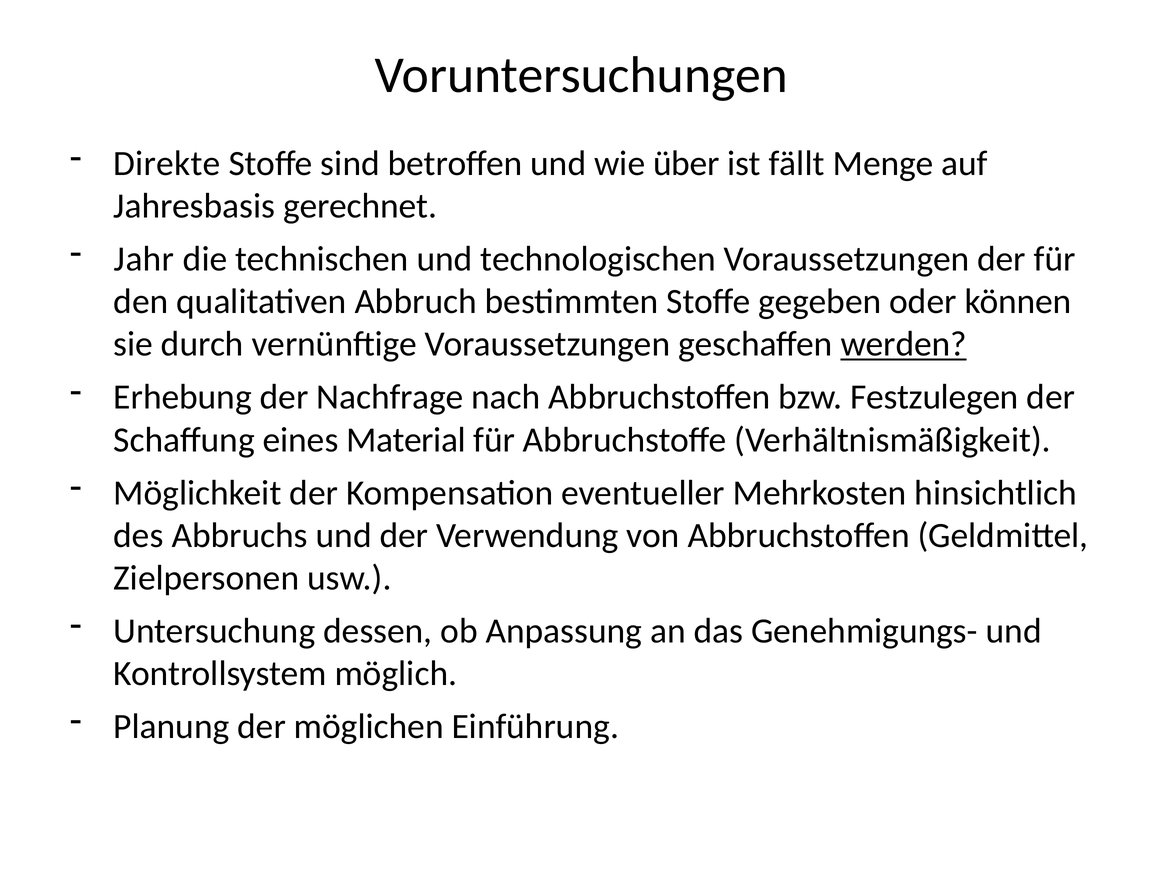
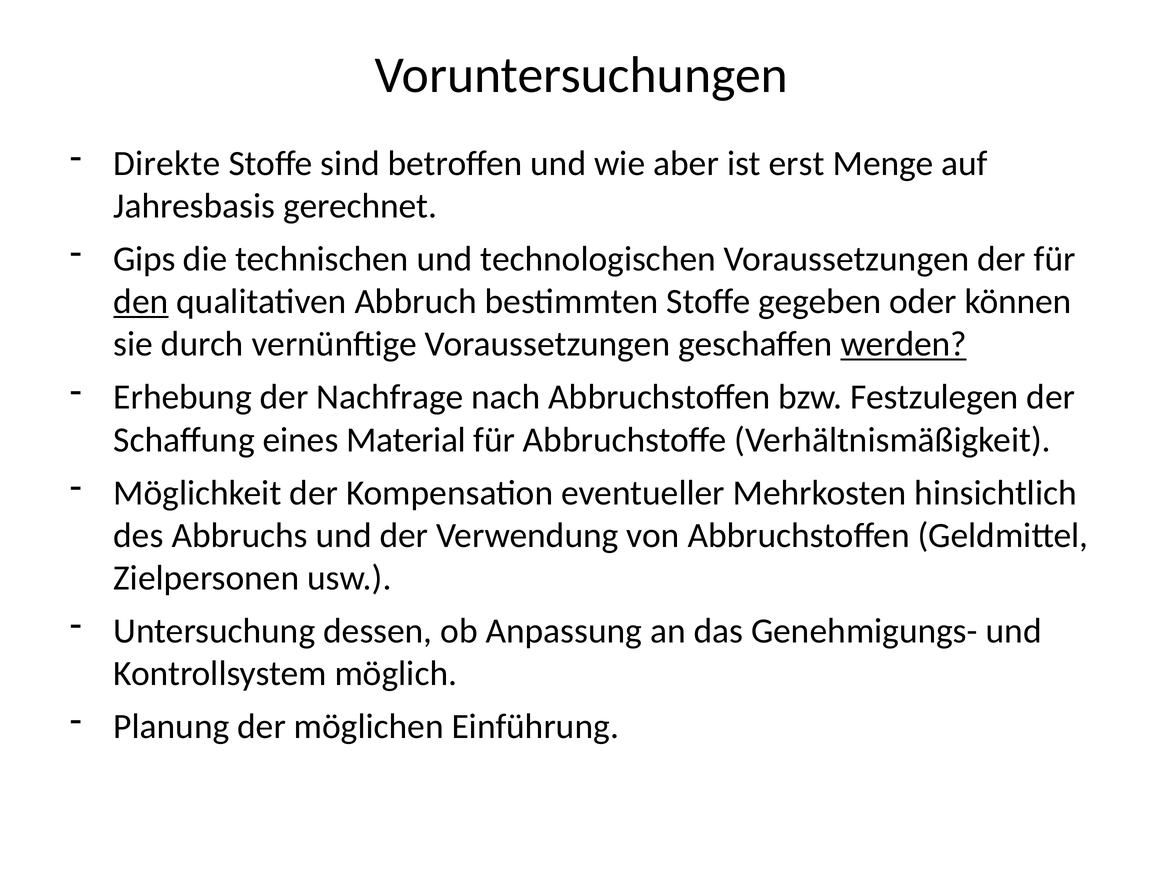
über: über -> aber (686, 164)
fällt: fällt -> erst (797, 164)
Jahr: Jahr -> Gips (144, 259)
den underline: none -> present (141, 302)
